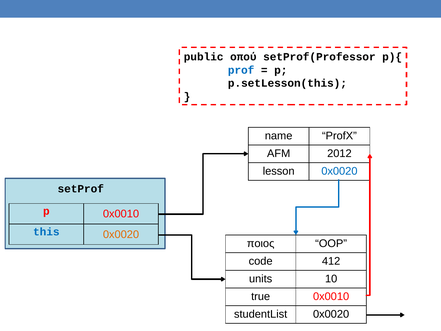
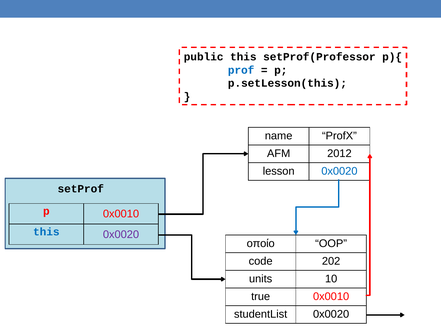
public οπού: οπού -> this (243, 57)
0x0020 colour: orange -> purple (121, 234)
ποιος: ποιος -> οποίο (261, 243)
412: 412 -> 202 (331, 261)
